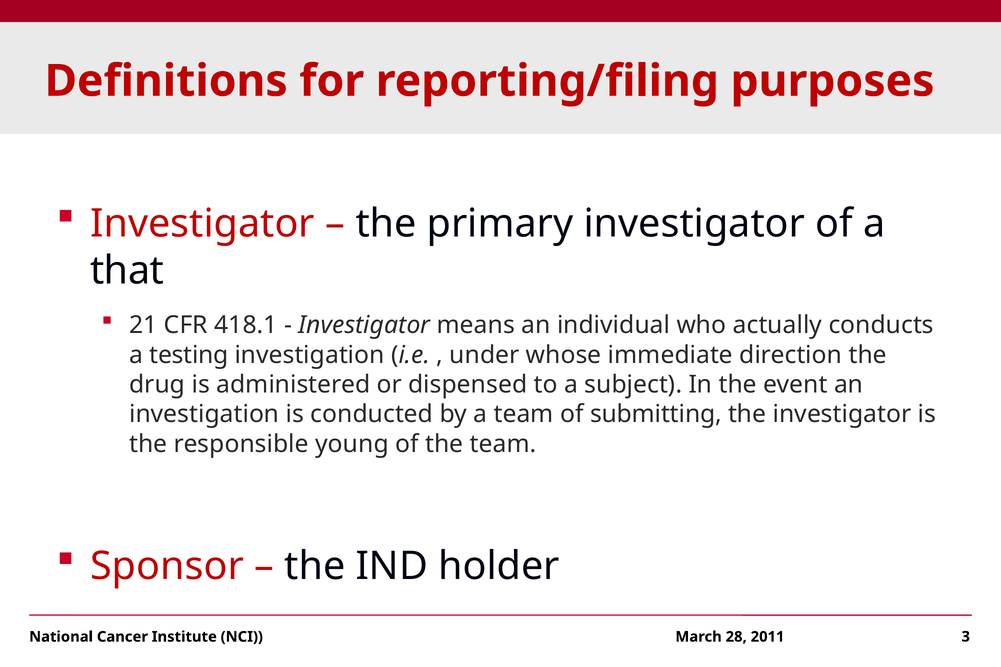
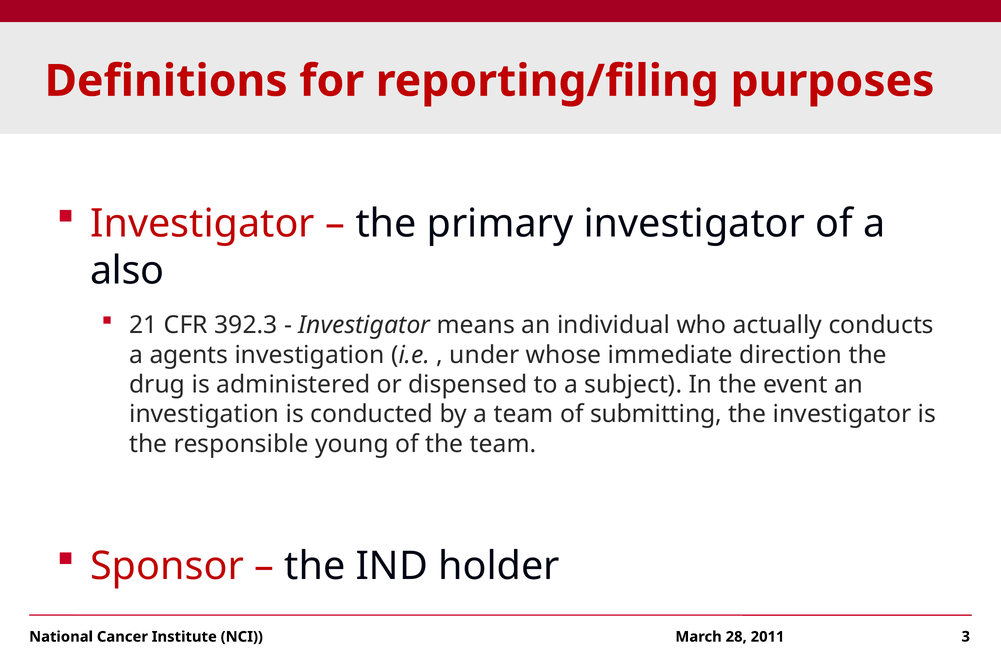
that: that -> also (127, 271)
418.1: 418.1 -> 392.3 (246, 325)
testing: testing -> agents (189, 355)
